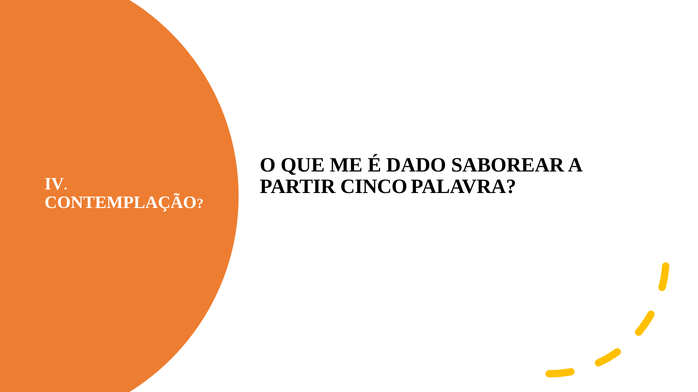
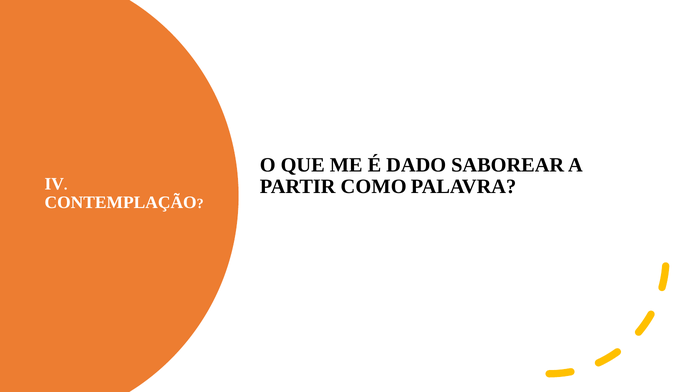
CINCO: CINCO -> COMO (374, 187)
